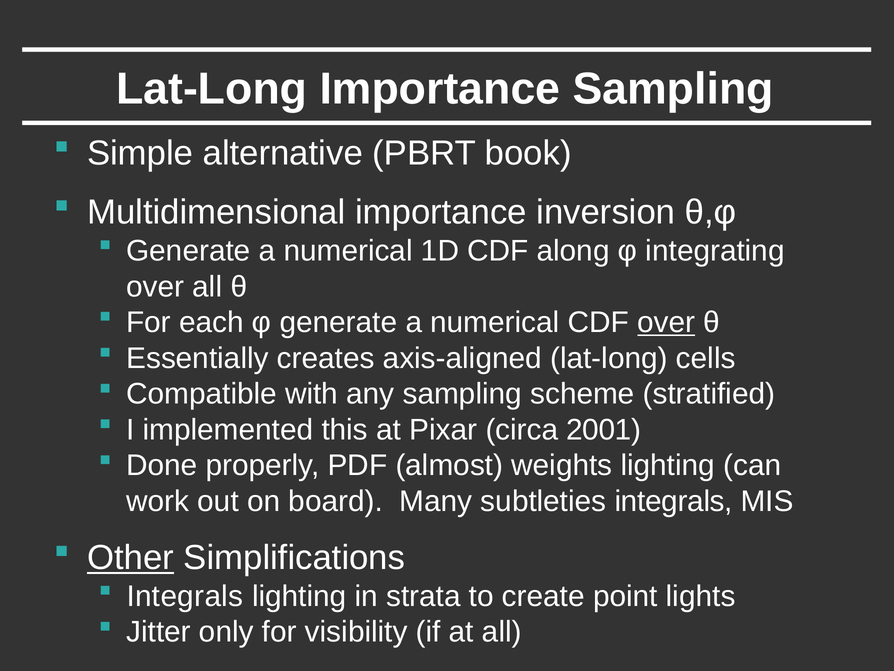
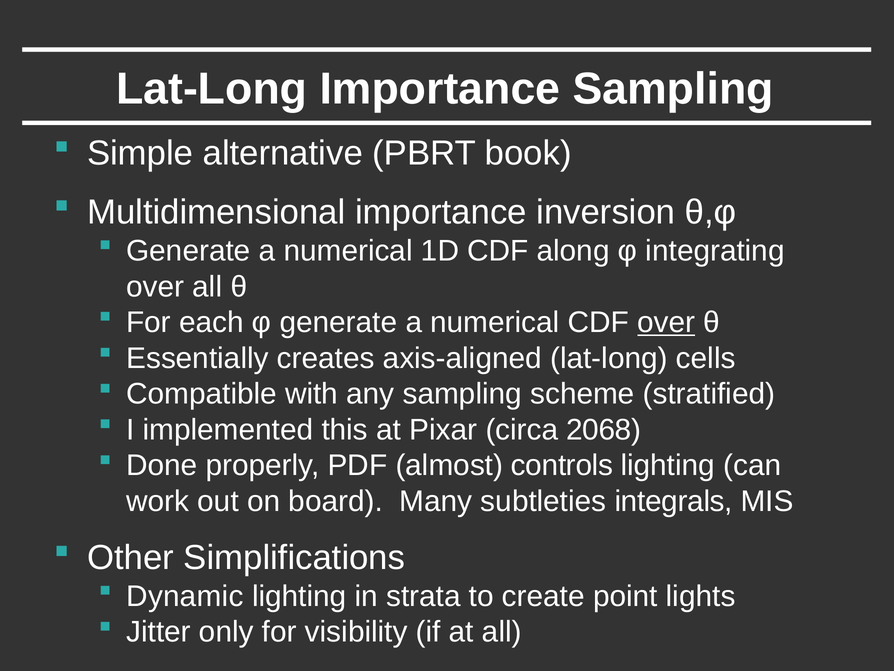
2001: 2001 -> 2068 (604, 429)
weights: weights -> controls (562, 465)
Other underline: present -> none (131, 557)
Integrals: Integrals -> Dynamic (185, 596)
